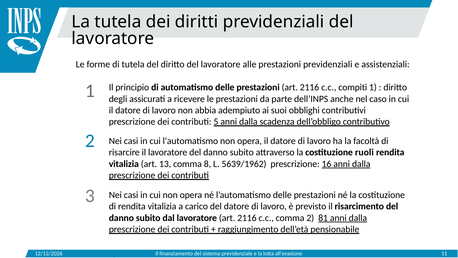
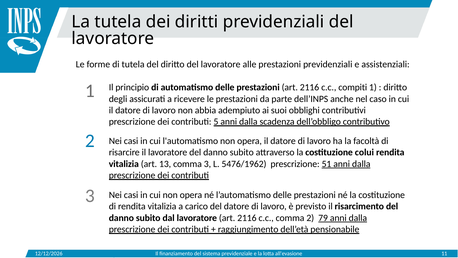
ruoli: ruoli -> colui (364, 152)
comma 8: 8 -> 3 (207, 164)
5639/1962: 5639/1962 -> 5476/1962 (244, 164)
16: 16 -> 51 (326, 164)
81: 81 -> 79 (323, 218)
